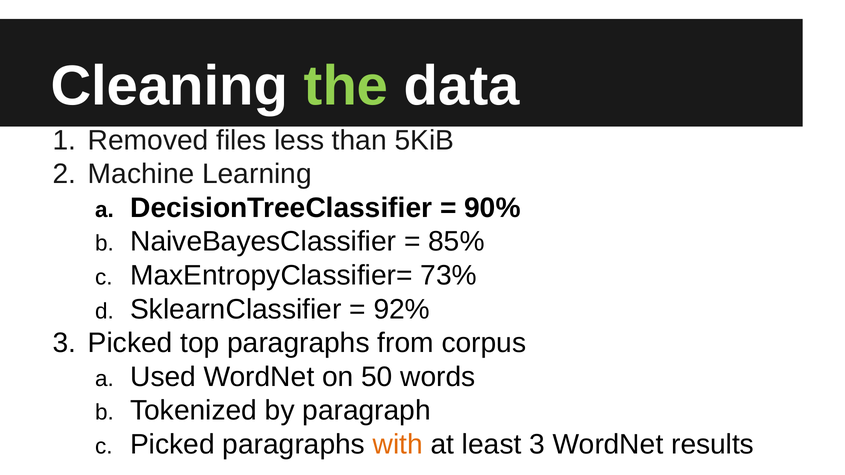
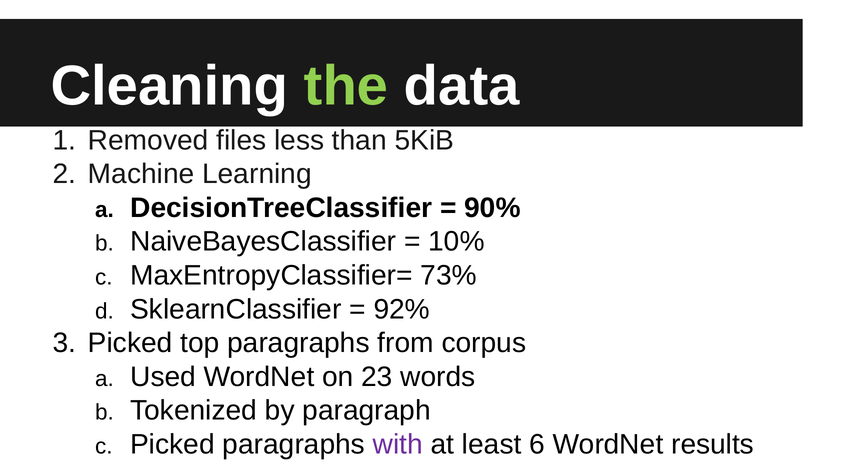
85%: 85% -> 10% (456, 242)
50: 50 -> 23 (377, 377)
with colour: orange -> purple (398, 445)
least 3: 3 -> 6 (537, 445)
